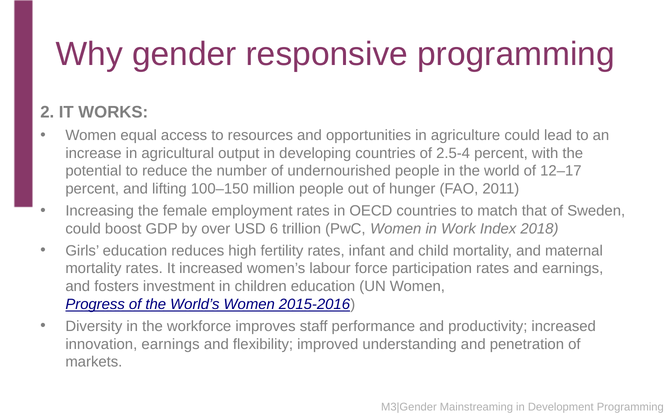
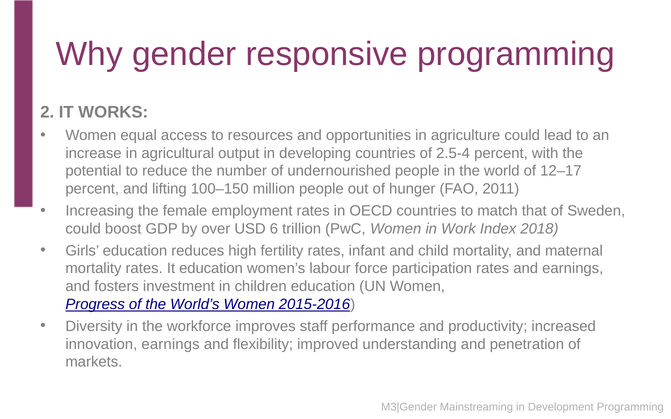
It increased: increased -> education (211, 269)
